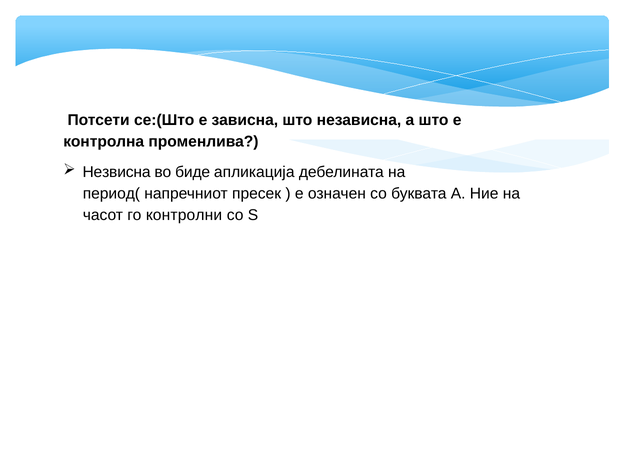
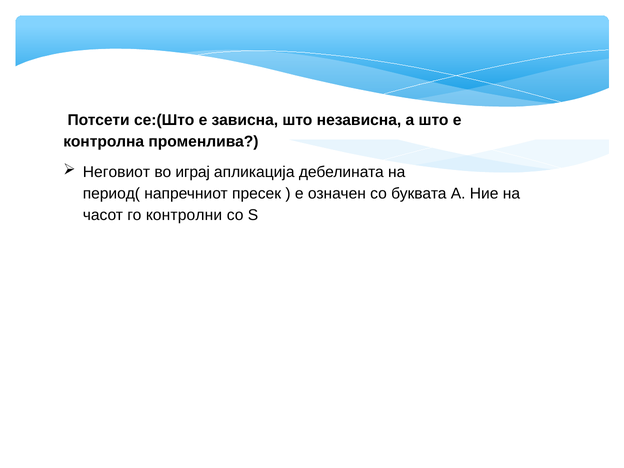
Незвисна: Незвисна -> Неговиот (116, 172)
биде: биде -> играј (193, 172)
